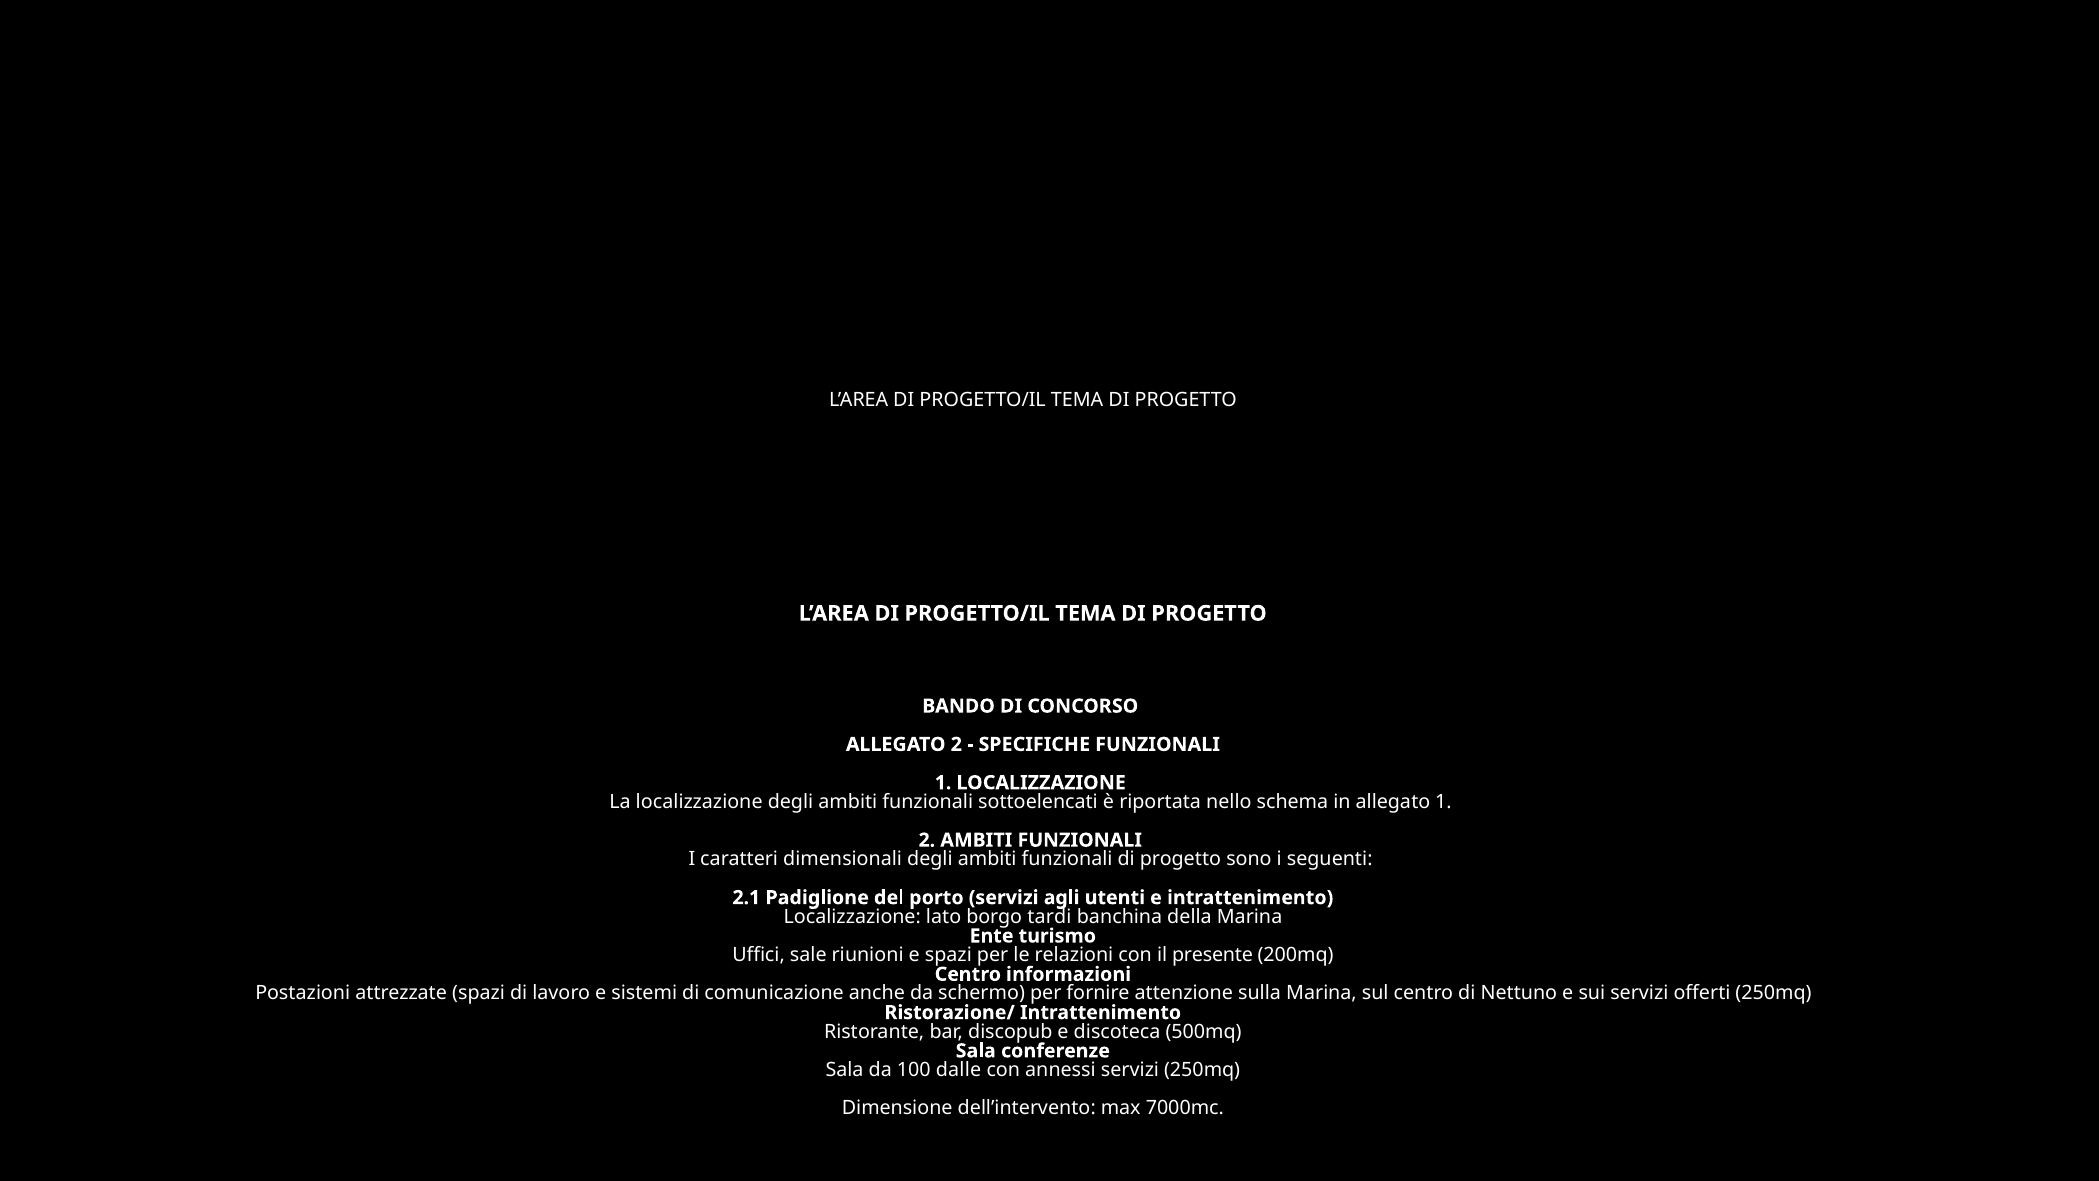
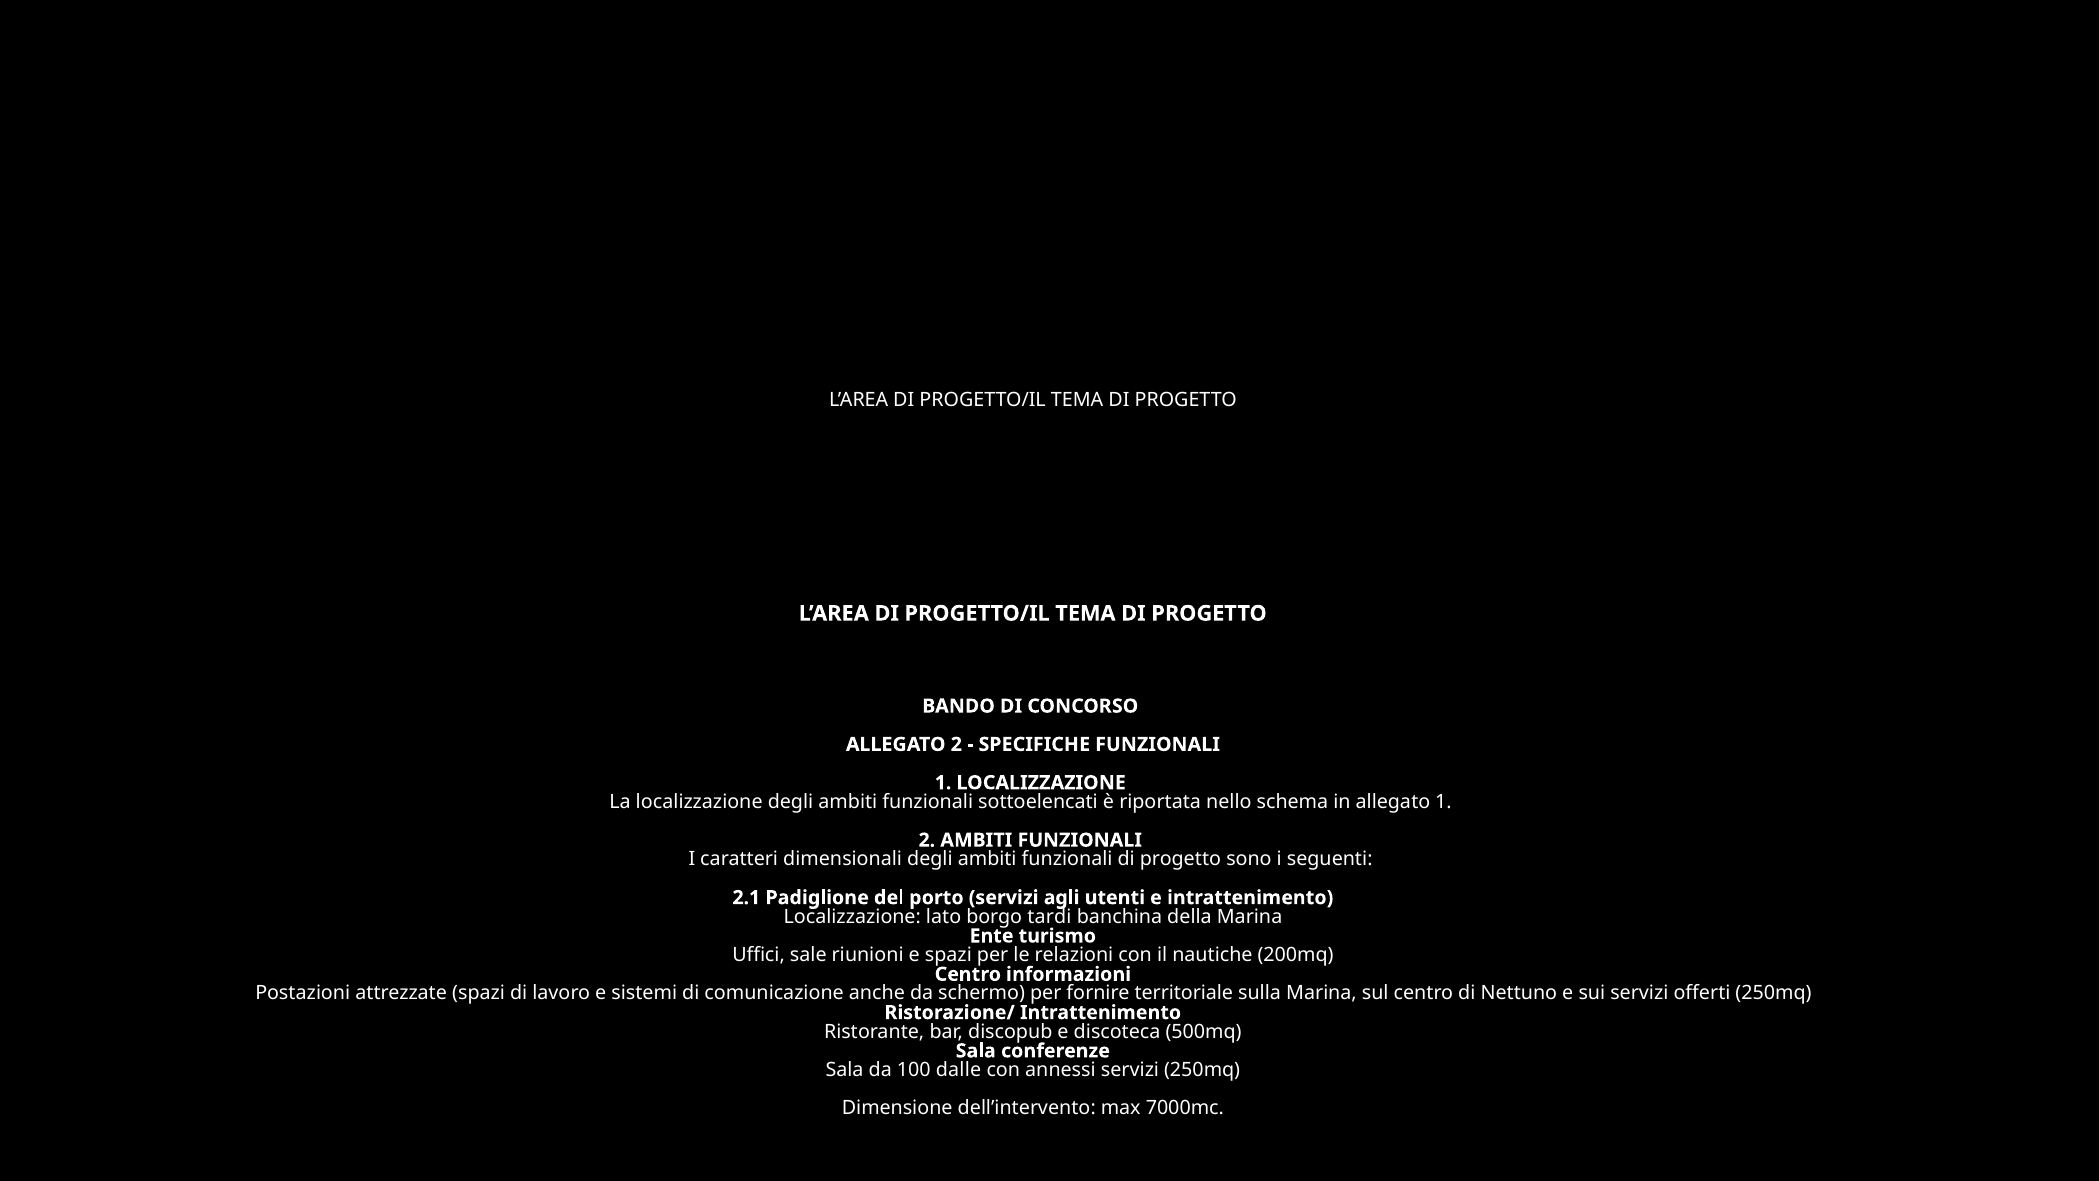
presente: presente -> nautiche (1212, 955)
attenzione: attenzione -> territoriale (1184, 993)
